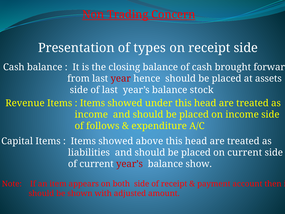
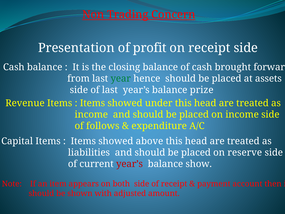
types: types -> profit (150, 48)
year colour: red -> green (121, 79)
stock: stock -> prize (202, 90)
on current: current -> reserve (245, 152)
